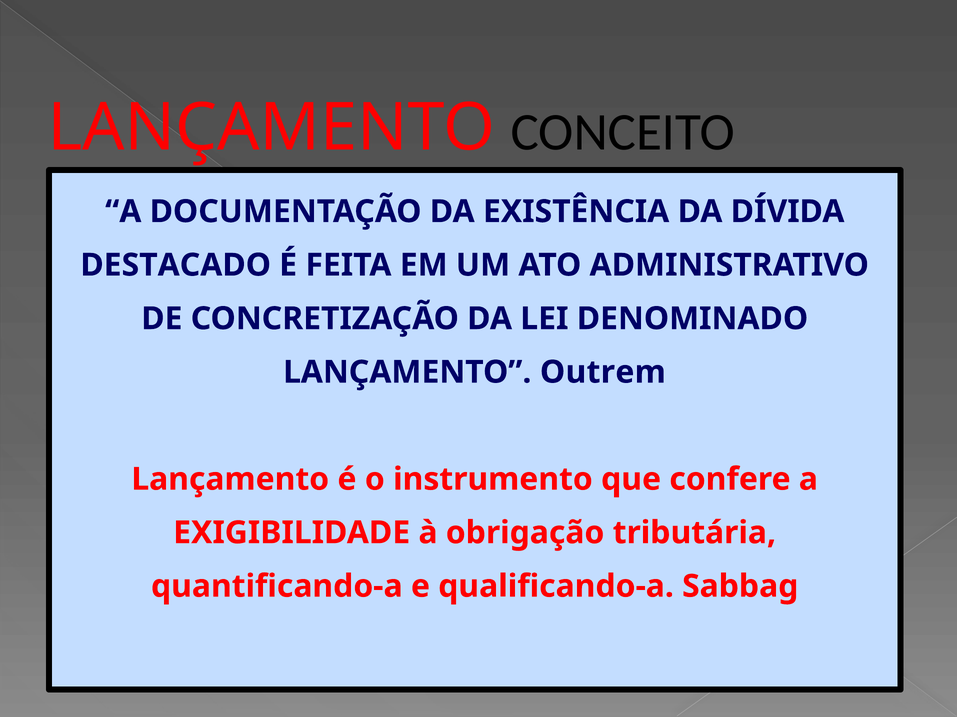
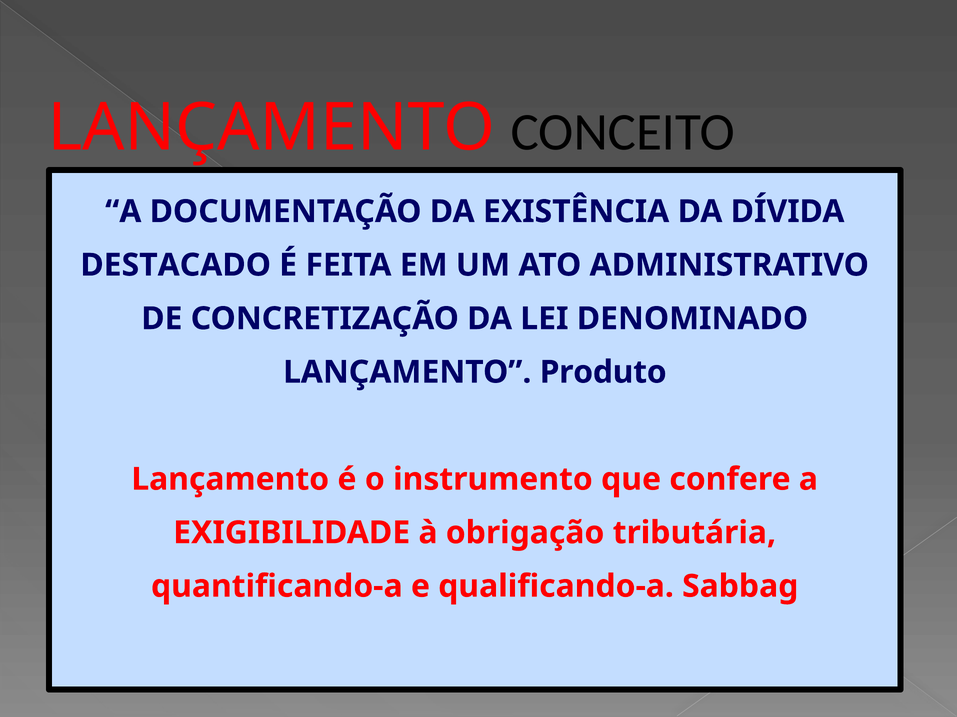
Outrem: Outrem -> Produto (603, 373)
